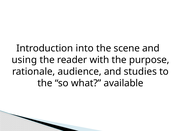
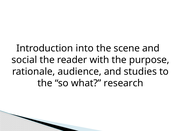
using: using -> social (24, 60)
available: available -> research (123, 83)
